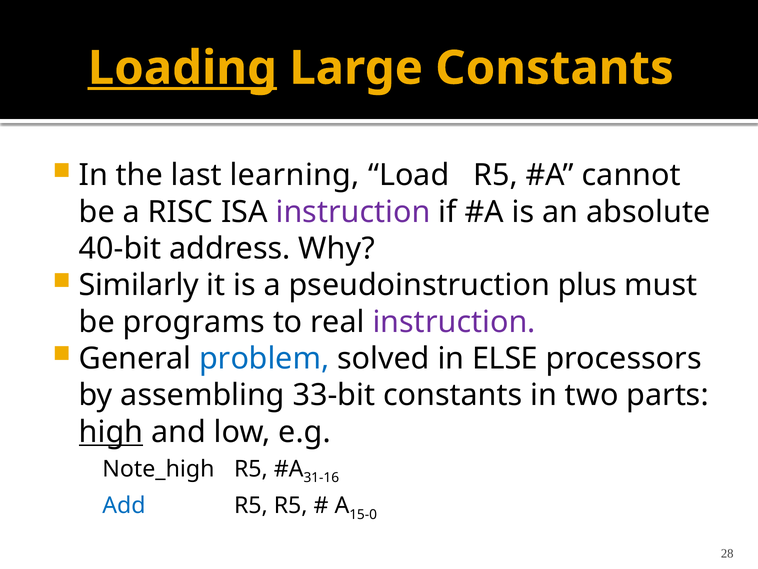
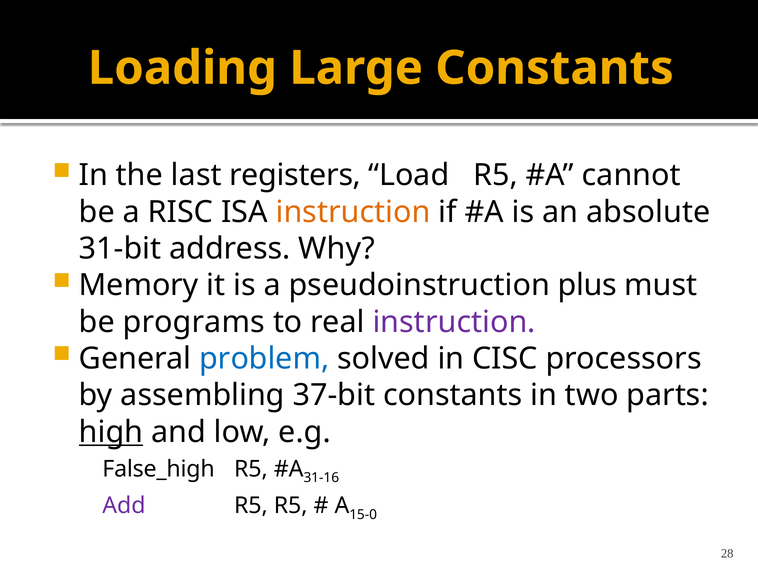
Loading underline: present -> none (182, 68)
learning: learning -> registers (295, 175)
instruction colour: purple -> orange (353, 212)
40-bit: 40-bit -> 31-bit (120, 248)
Similarly: Similarly -> Memory (139, 285)
ELSE: ELSE -> CISC (505, 358)
33-bit: 33-bit -> 37-bit (334, 395)
Note_high: Note_high -> False_high (159, 468)
Add colour: blue -> purple (124, 505)
